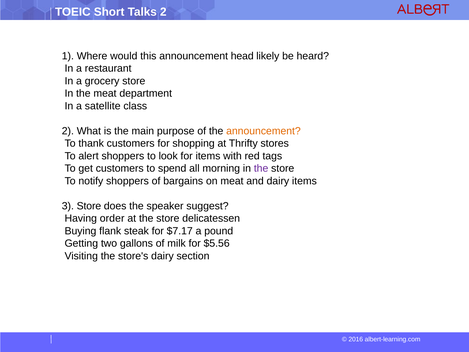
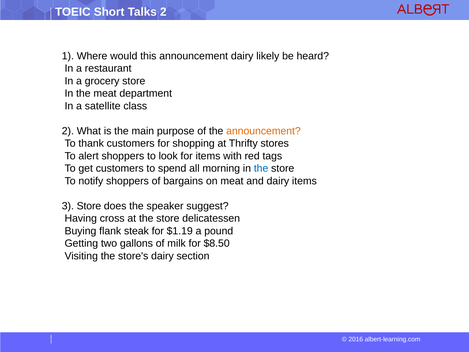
announcement head: head -> dairy (242, 56)
the colour: purple -> blue (261, 168)
order: order -> cross (112, 218)
$7.17: $7.17 -> $1.19 (180, 231)
$5.56: $5.56 -> $8.50 (217, 243)
